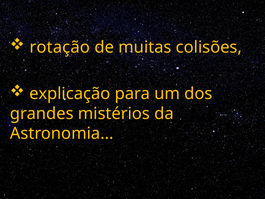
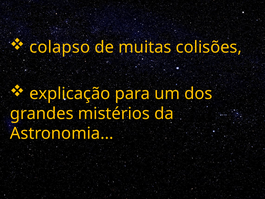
rotação: rotação -> colapso (60, 47)
